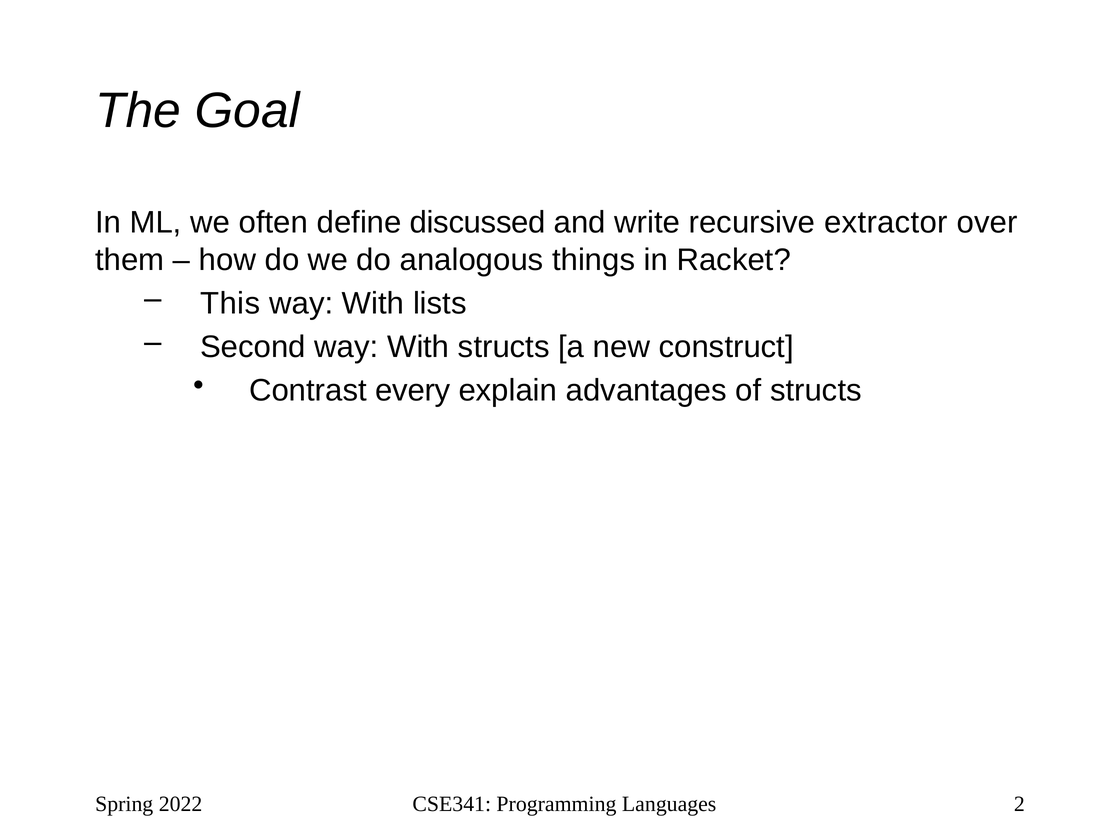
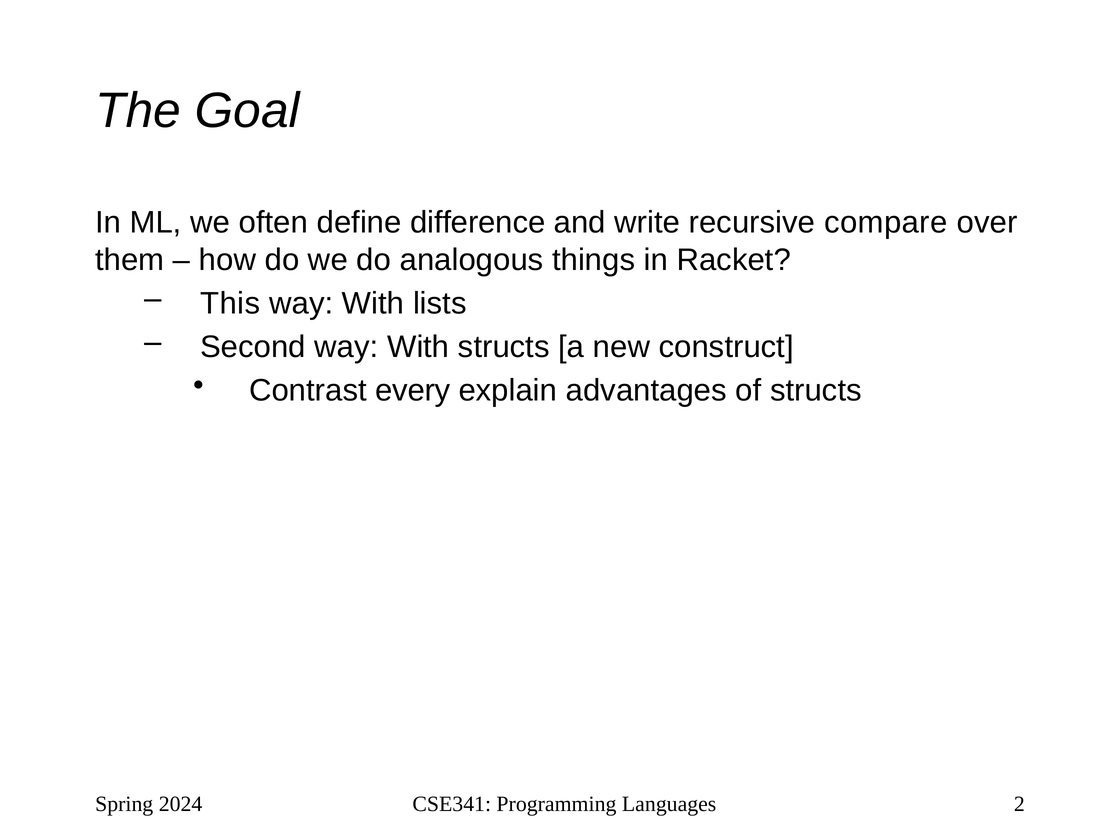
discussed: discussed -> difference (478, 222)
extractor: extractor -> compare (886, 222)
2022: 2022 -> 2024 (181, 804)
